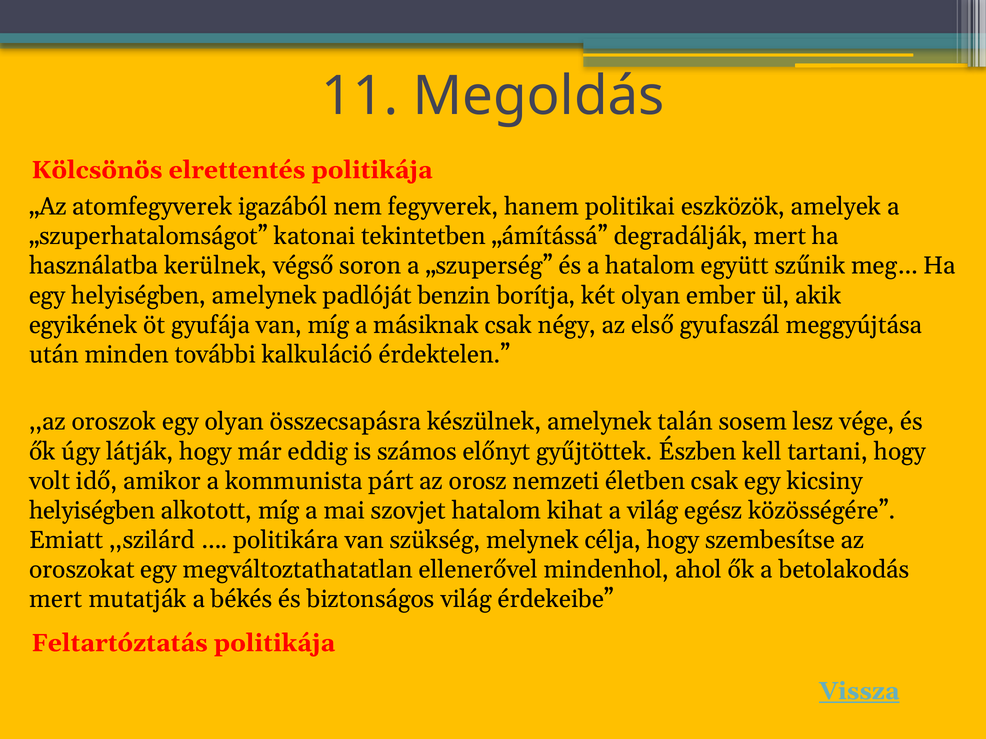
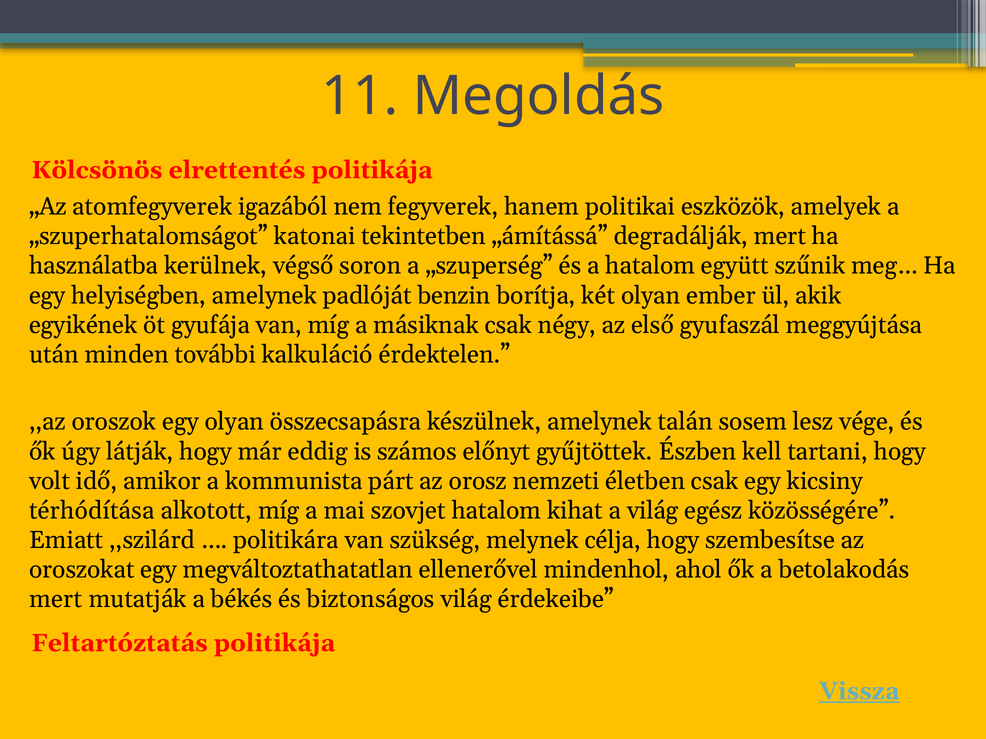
helyiségben: helyiségben -> térhódítása (92, 511)
